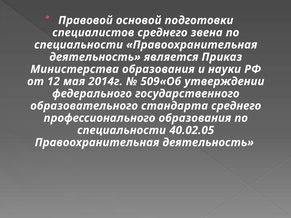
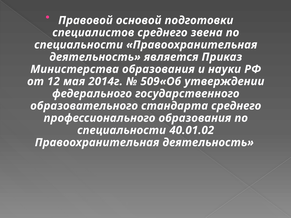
40.02.05: 40.02.05 -> 40.01.02 (192, 130)
